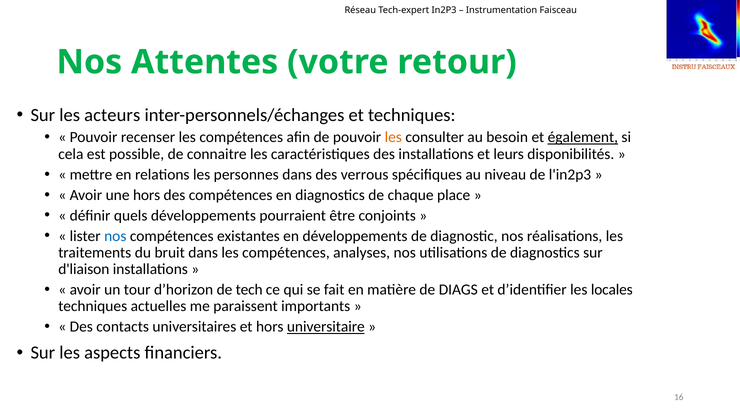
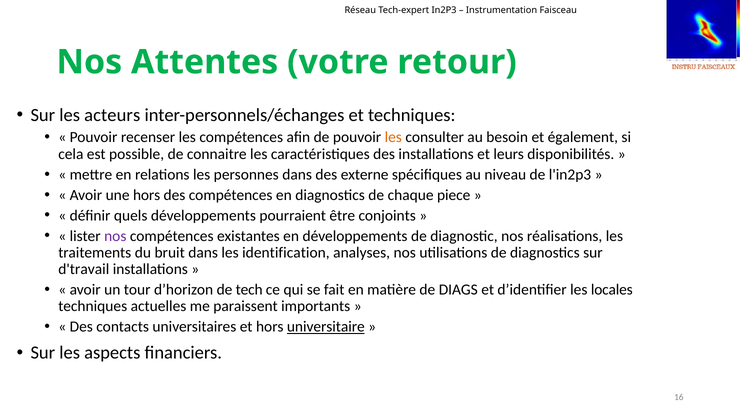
également underline: present -> none (583, 137)
verrous: verrous -> externe (365, 175)
place: place -> piece (454, 195)
nos colour: blue -> purple (115, 236)
dans les compétences: compétences -> identification (286, 253)
d'liaison: d'liaison -> d'travail (84, 269)
